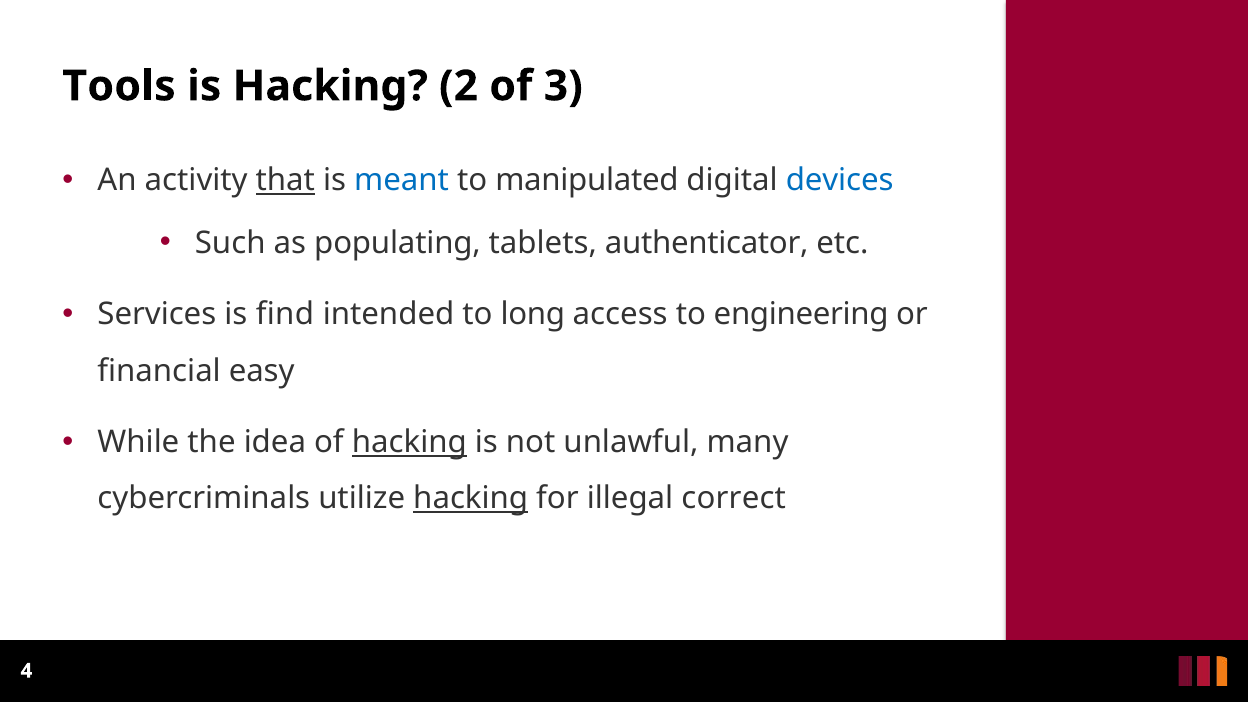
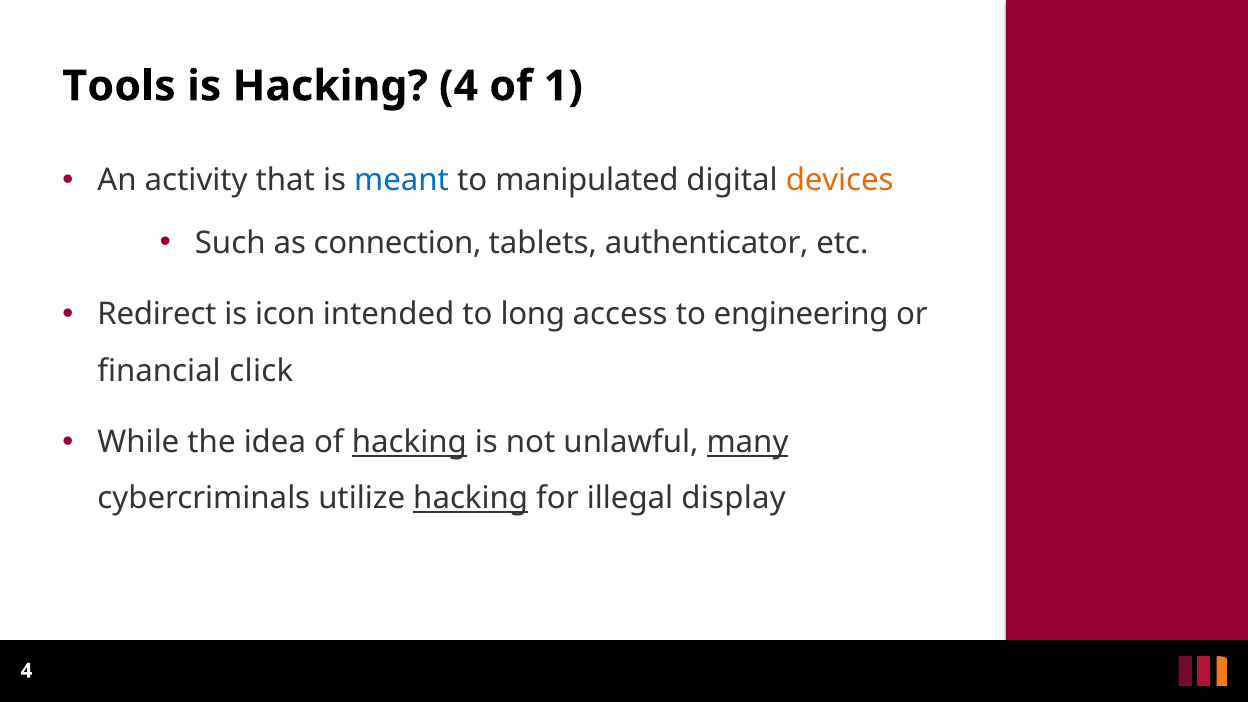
Hacking 2: 2 -> 4 (459, 86)
3: 3 -> 1 (563, 86)
that underline: present -> none (285, 180)
devices colour: blue -> orange (840, 180)
populating: populating -> connection (398, 243)
Services: Services -> Redirect (157, 315)
find: find -> icon (285, 315)
easy: easy -> click (261, 371)
many underline: none -> present (747, 443)
correct: correct -> display (734, 499)
